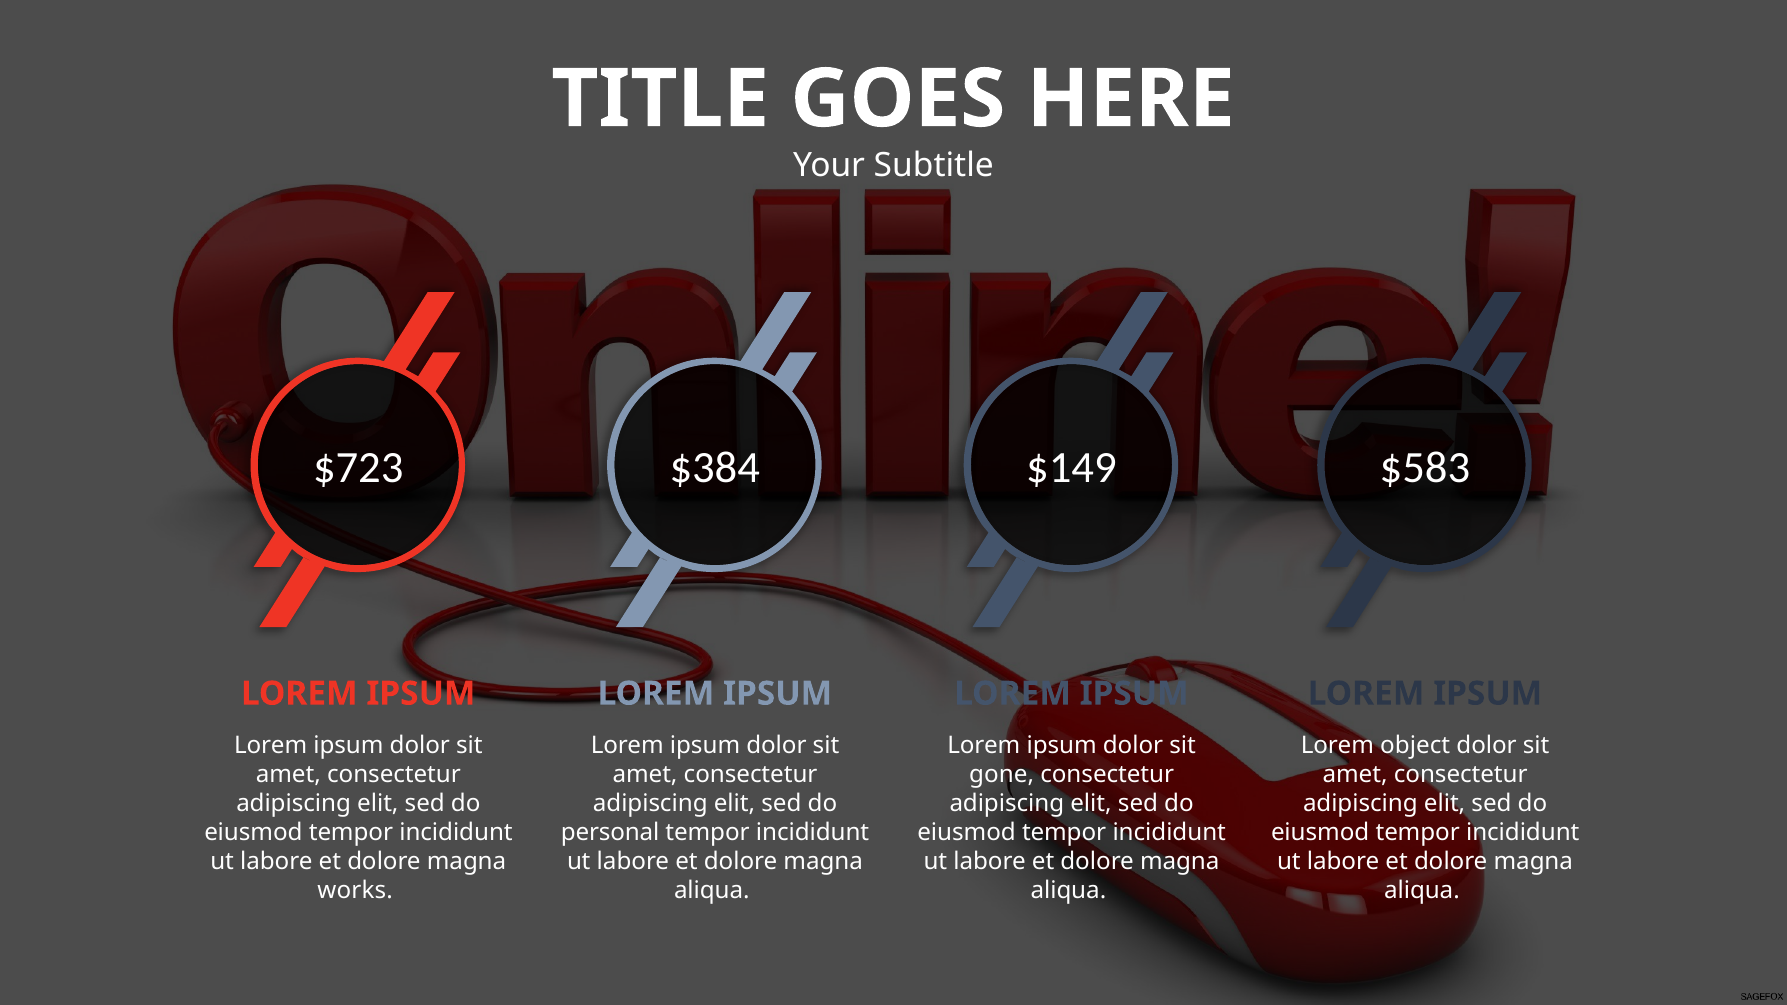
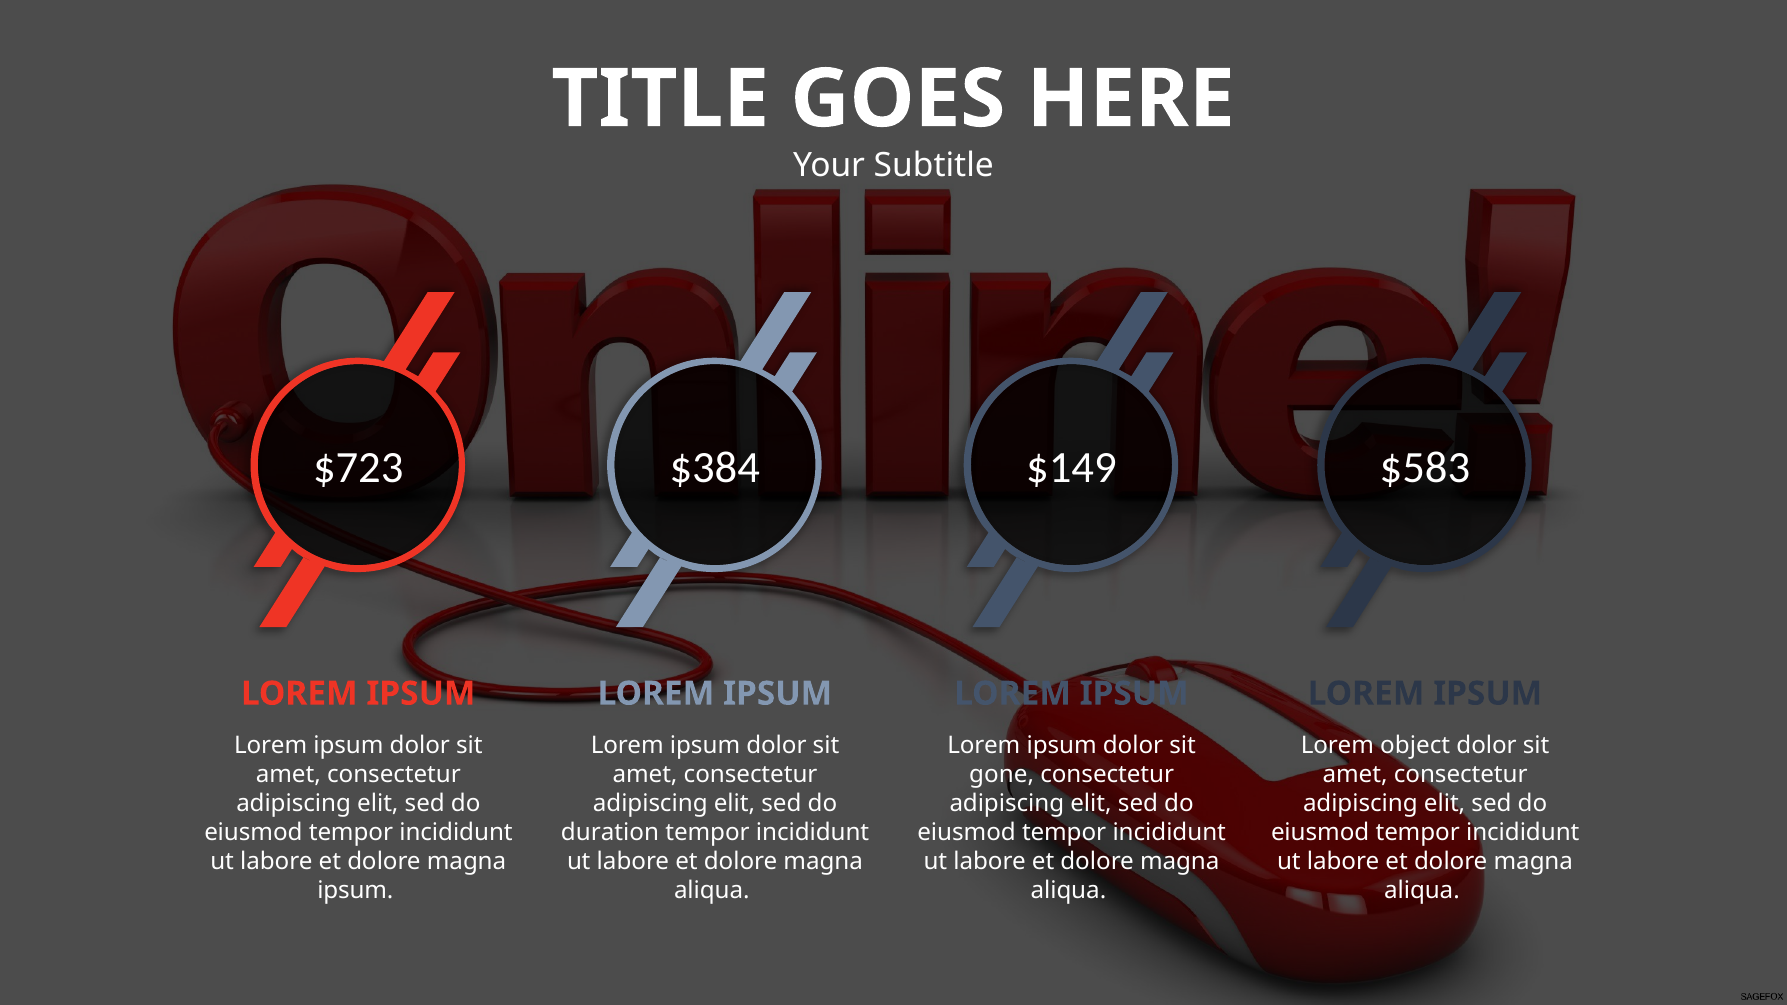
personal: personal -> duration (610, 833)
works: works -> ipsum (355, 891)
